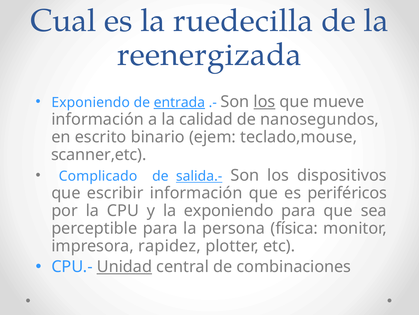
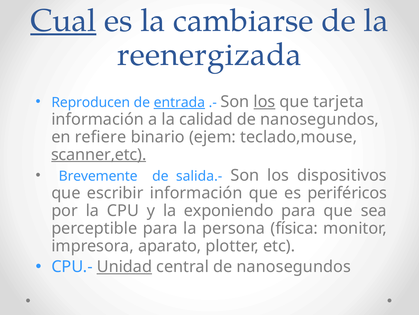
Cual underline: none -> present (63, 21)
ruedecilla: ruedecilla -> cambiarse (243, 21)
Exponiendo: Exponiendo -> Reproducen (91, 102)
mueve: mueve -> tarjeta (338, 102)
escrito: escrito -> refiere (101, 137)
scanner,etc underline: none -> present (99, 154)
Complicado: Complicado -> Brevemente (98, 176)
salida.- underline: present -> none (199, 176)
rapidez: rapidez -> aparato (170, 245)
central de combinaciones: combinaciones -> nanosegundos (294, 266)
